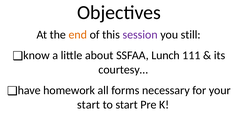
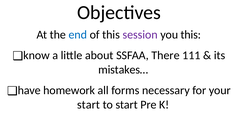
end colour: orange -> blue (78, 35)
you still: still -> this (191, 35)
Lunch: Lunch -> There (165, 55)
courtesy…: courtesy… -> mistakes… (123, 70)
